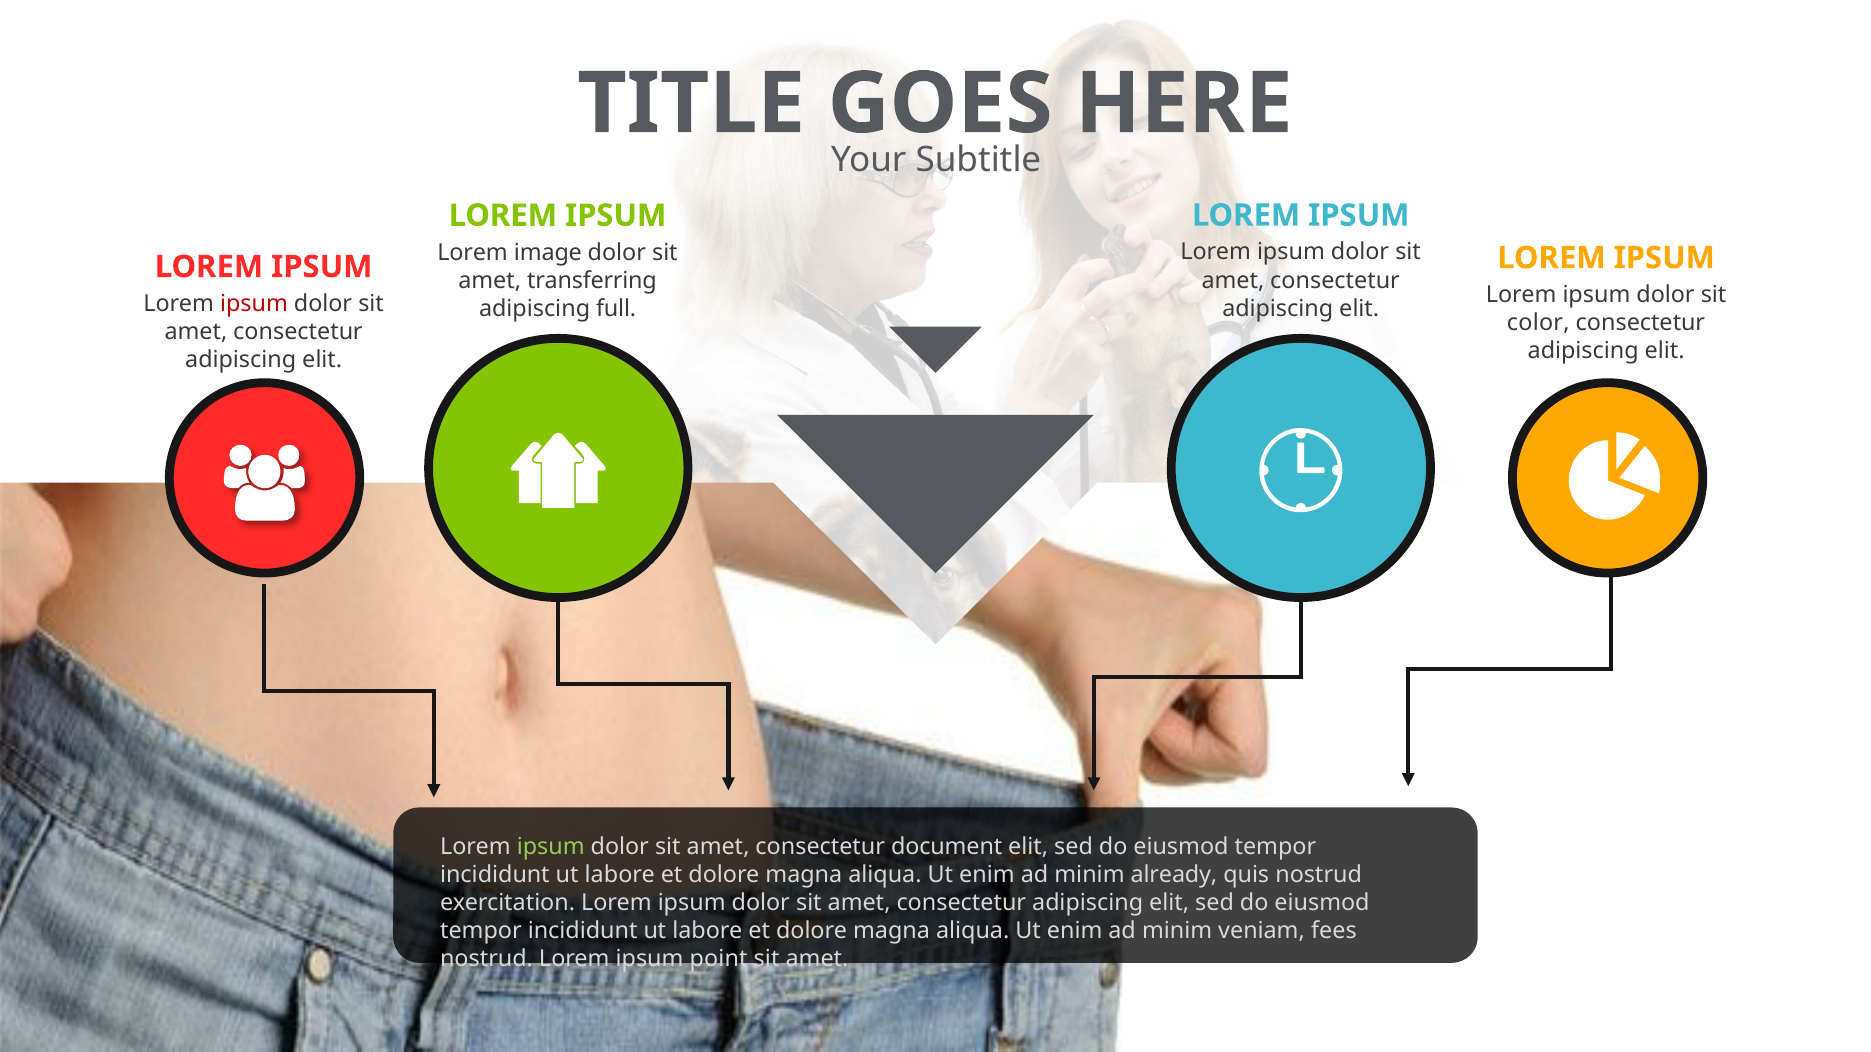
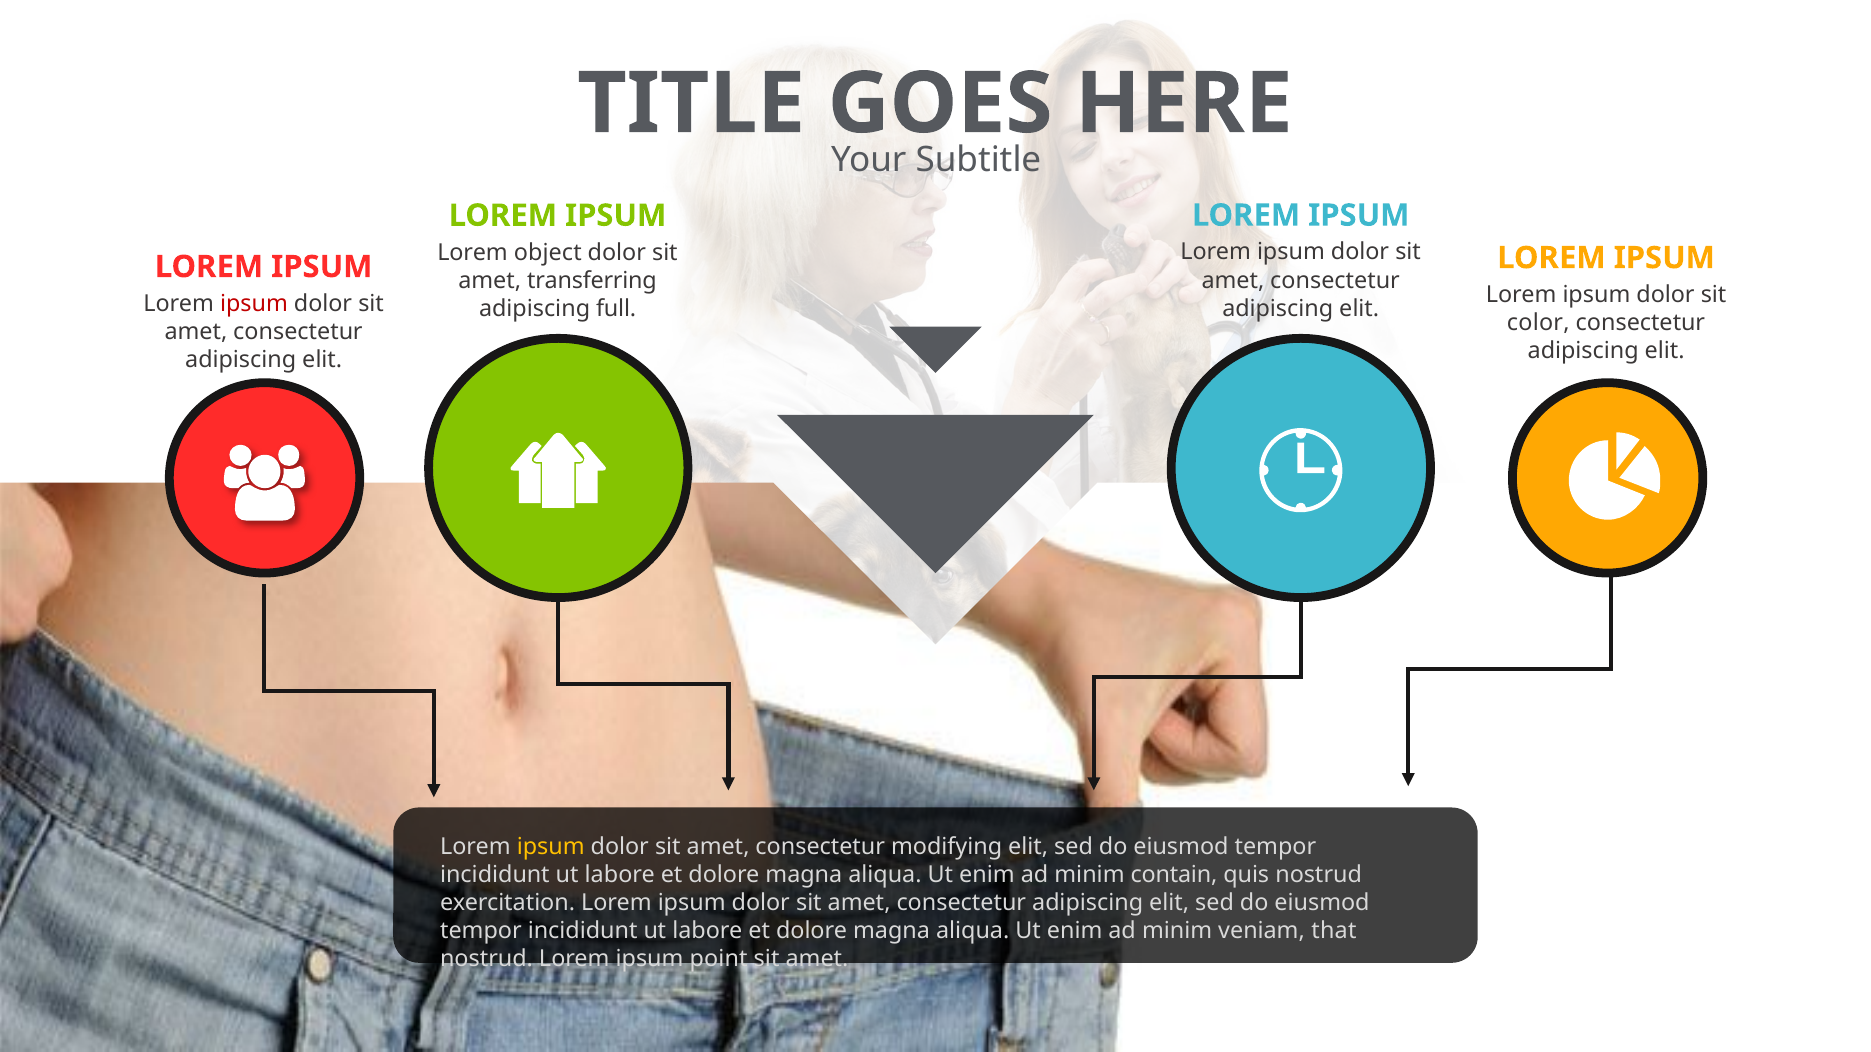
image: image -> object (548, 252)
ipsum colour: light green -> yellow (551, 847)
document: document -> modifying (947, 847)
already: already -> contain (1174, 875)
fees: fees -> that (1334, 931)
